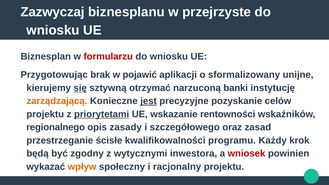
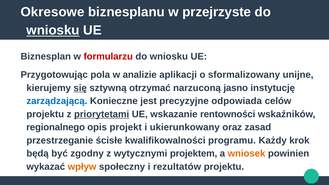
Zazwyczaj: Zazwyczaj -> Okresowe (52, 12)
wniosku underline: none -> present (53, 30)
brak: brak -> pola (100, 75)
pojawić: pojawić -> analizie (140, 75)
banki: banki -> jasno (236, 88)
zarządzającą colour: orange -> blue (57, 101)
jest underline: present -> none (149, 101)
pozyskanie: pozyskanie -> odpowiada (237, 101)
zasady: zasady -> projekt (126, 127)
szczegółowego: szczegółowego -> ukierunkowany (185, 127)
inwestora: inwestora -> projektem (194, 154)
wniosek colour: red -> orange (247, 154)
racjonalny: racjonalny -> rezultatów (177, 167)
